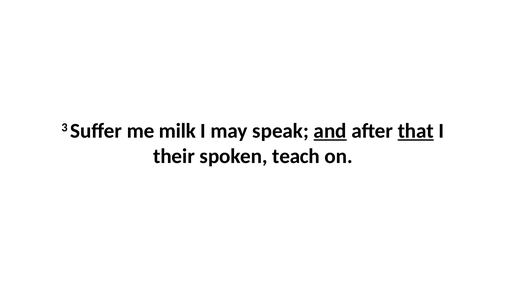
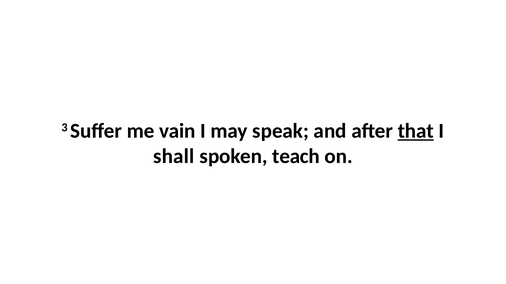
milk: milk -> vain (177, 131)
and underline: present -> none (330, 131)
their: their -> shall (174, 156)
